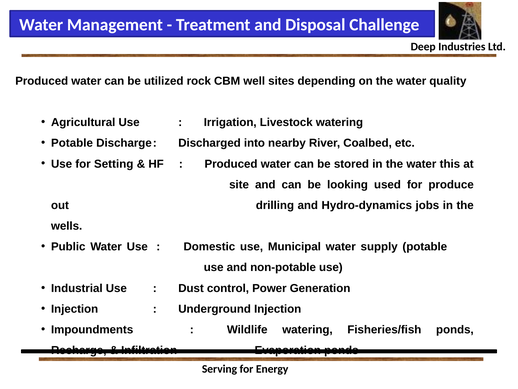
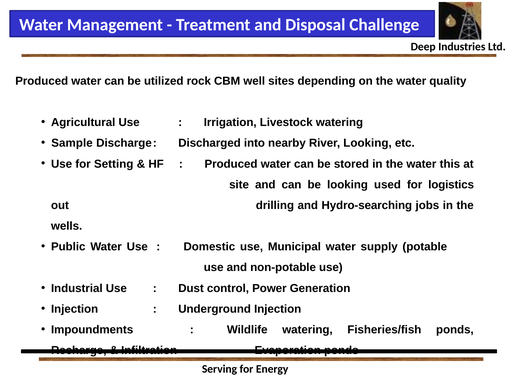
Potable: Potable -> Sample (72, 143)
River Coalbed: Coalbed -> Looking (368, 143)
produce: produce -> logistics (451, 184)
Hydro-dynamics: Hydro-dynamics -> Hydro-searching (367, 205)
